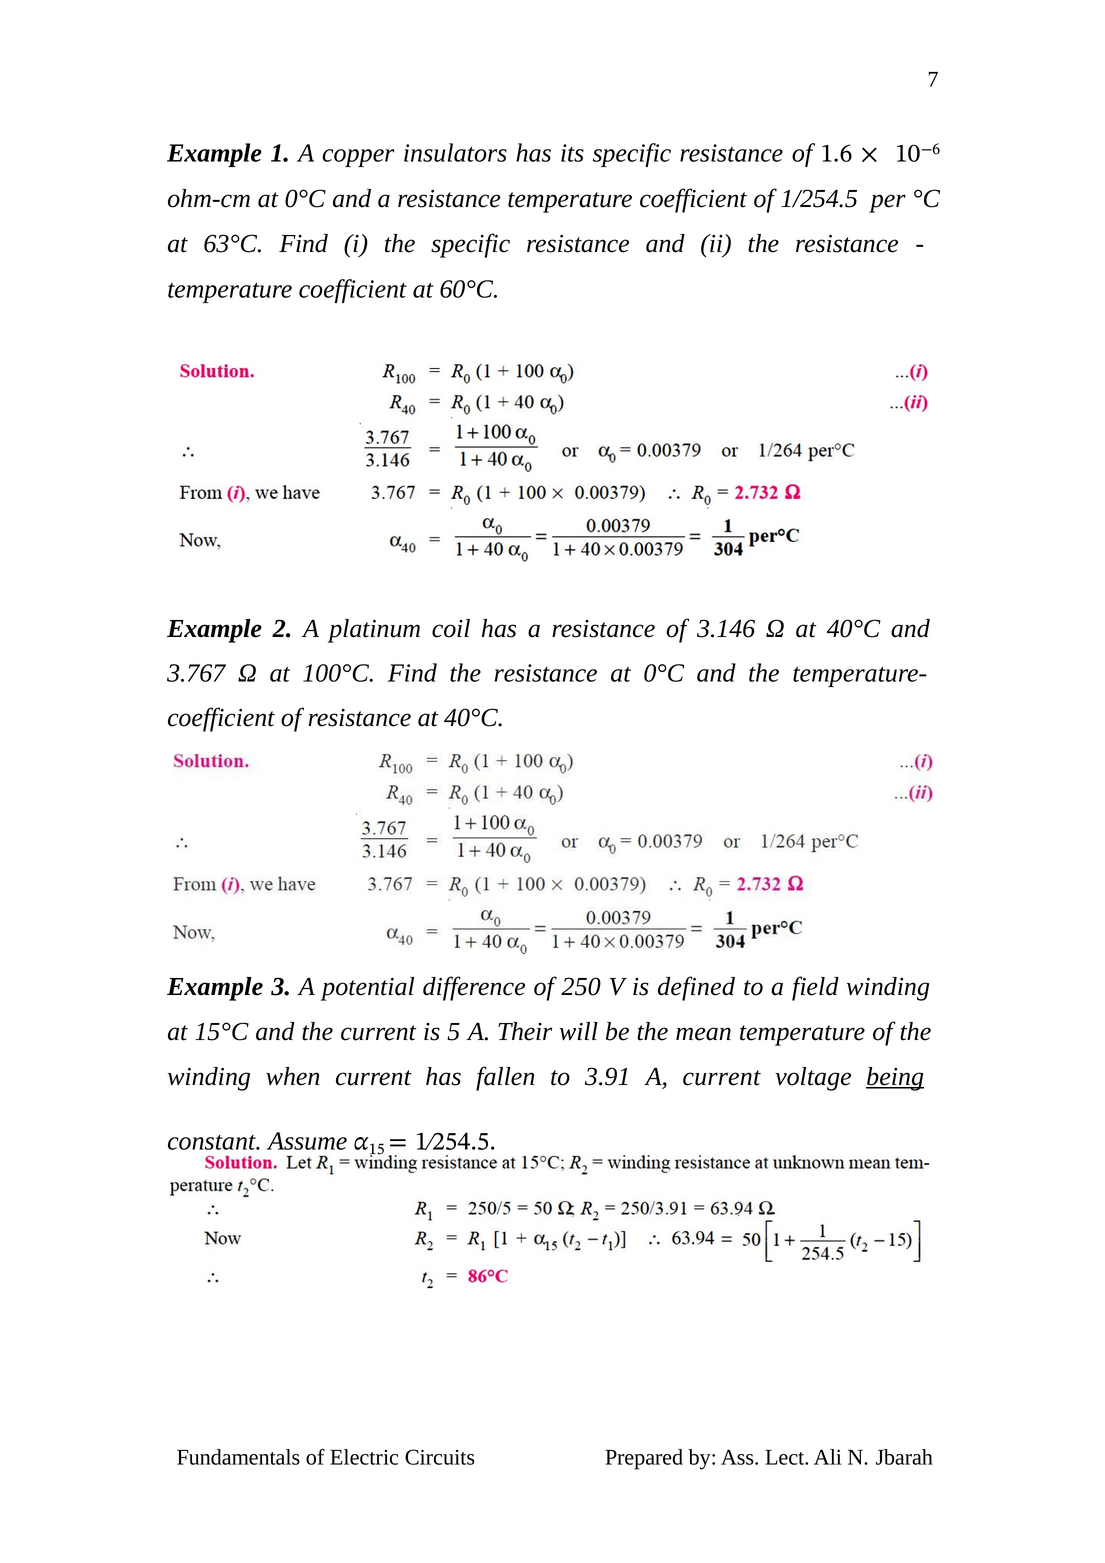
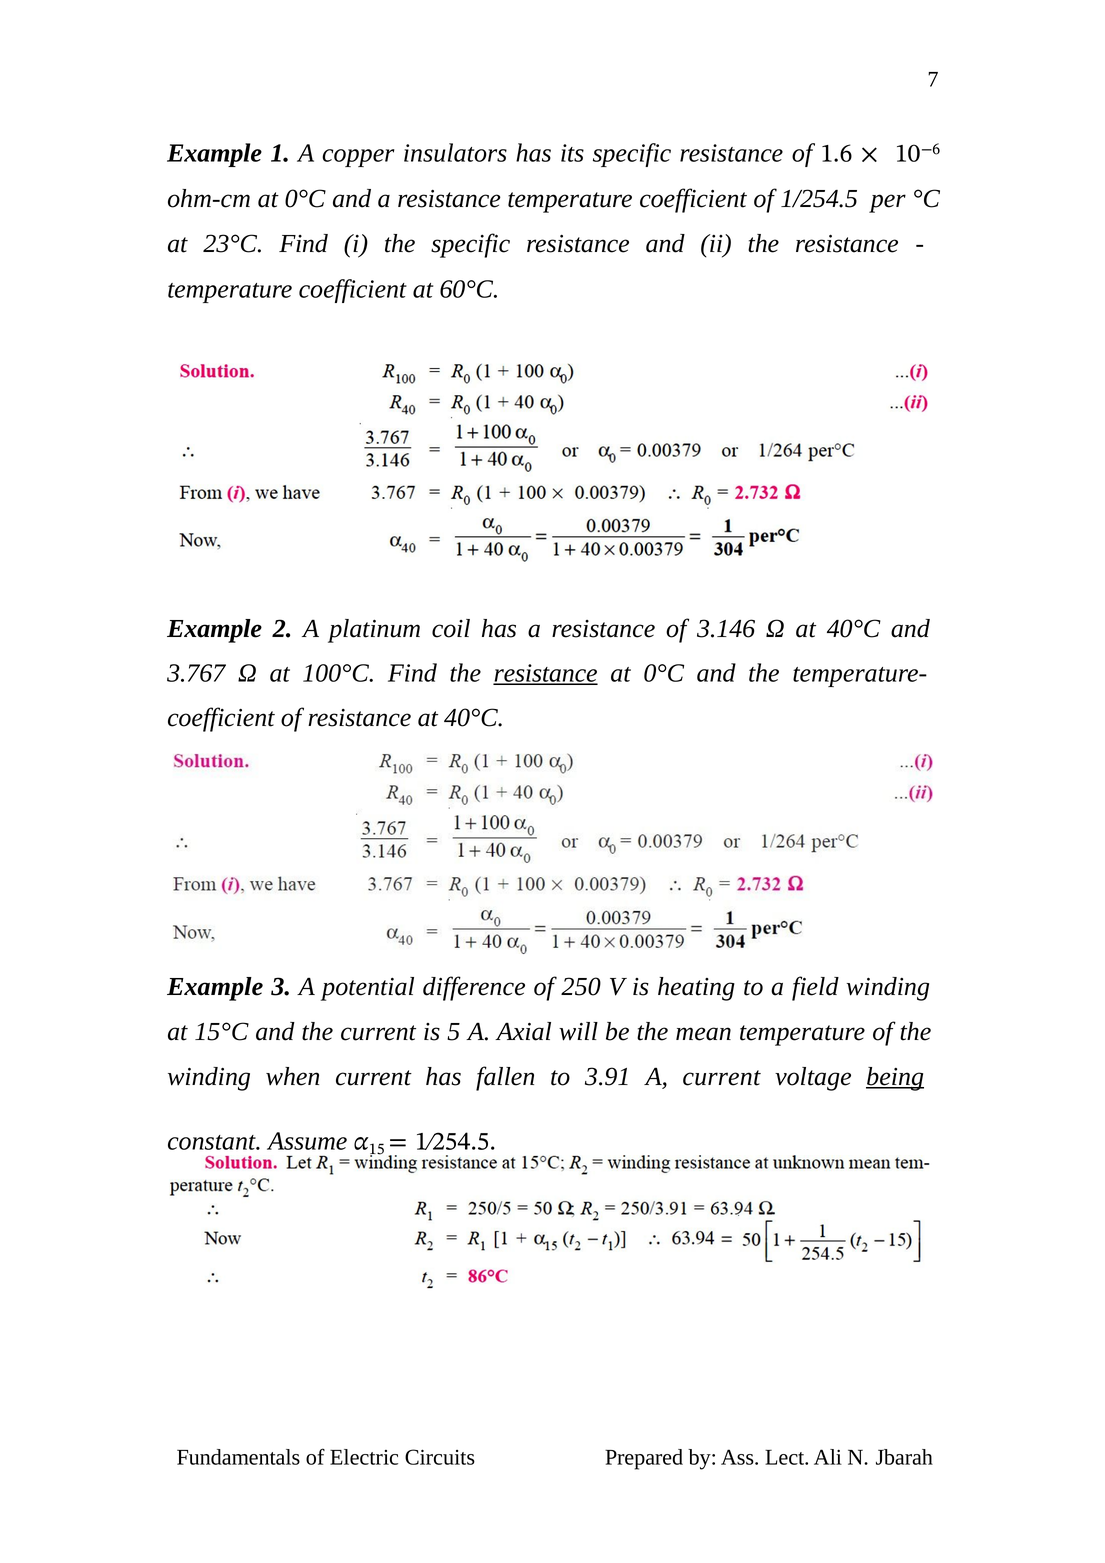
63°C: 63°C -> 23°C (233, 244)
resistance underline: none -> present (546, 673)
defined: defined -> heating (696, 987)
Their: Their -> Axial (524, 1032)
